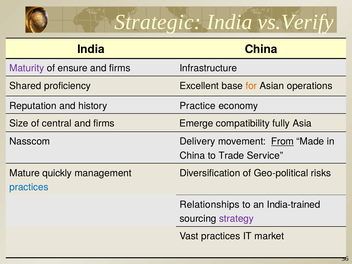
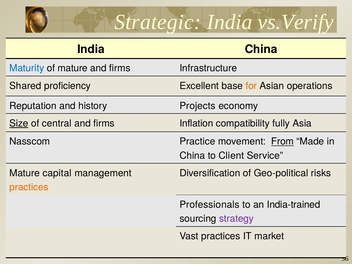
Maturity colour: purple -> blue (27, 68)
of ensure: ensure -> mature (73, 68)
Practice: Practice -> Projects (198, 106)
Size underline: none -> present (19, 123)
Emerge: Emerge -> Inflation (196, 123)
Delivery: Delivery -> Practice (197, 142)
Trade: Trade -> Client (231, 156)
quickly: quickly -> capital (57, 173)
practices colour: blue -> orange (29, 187)
Relationships: Relationships -> Professionals (210, 205)
